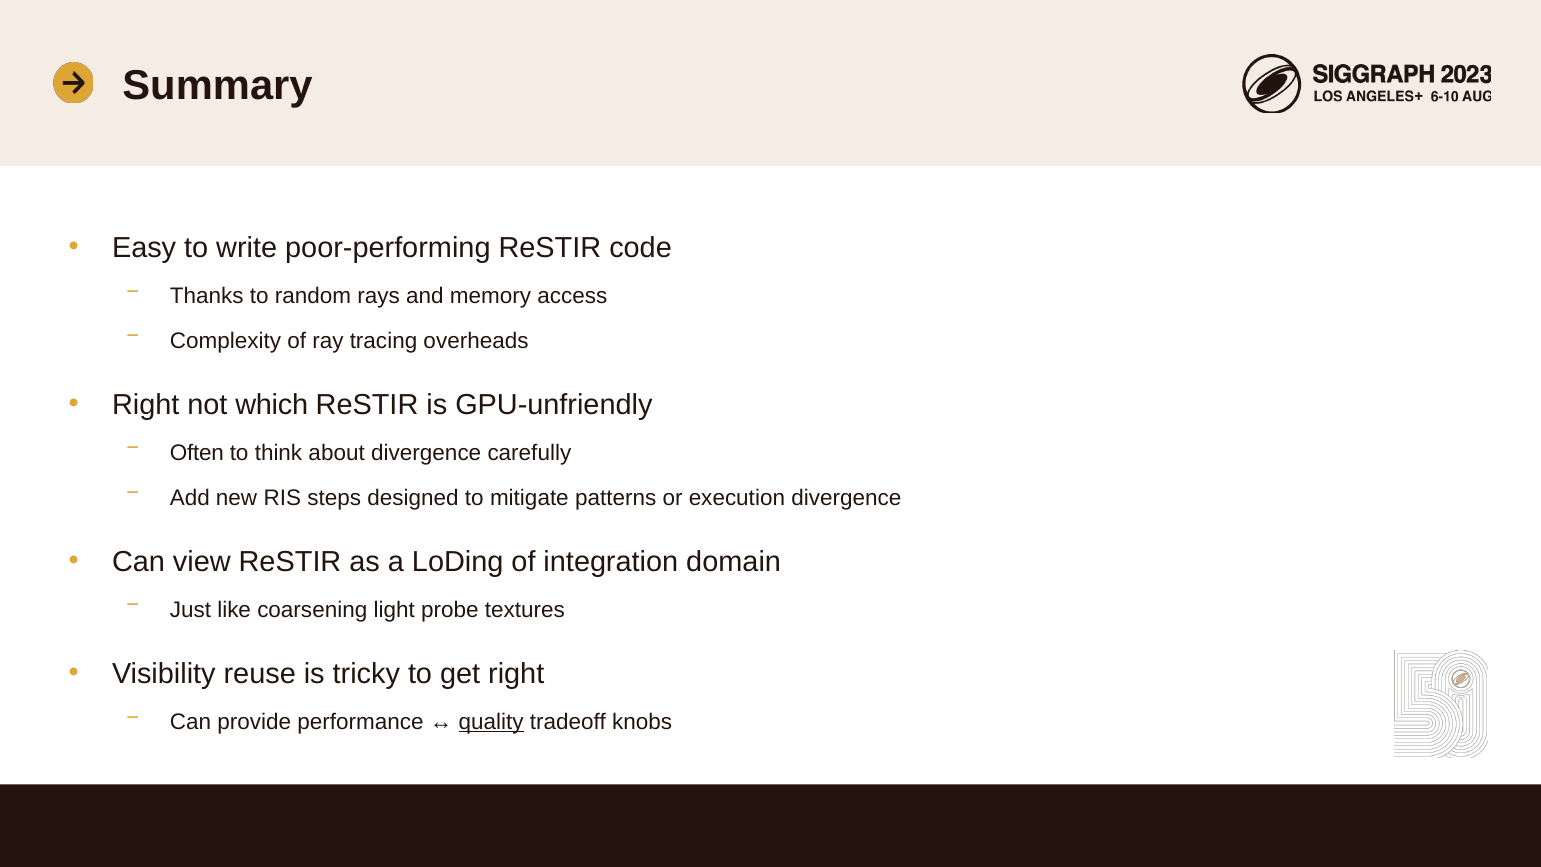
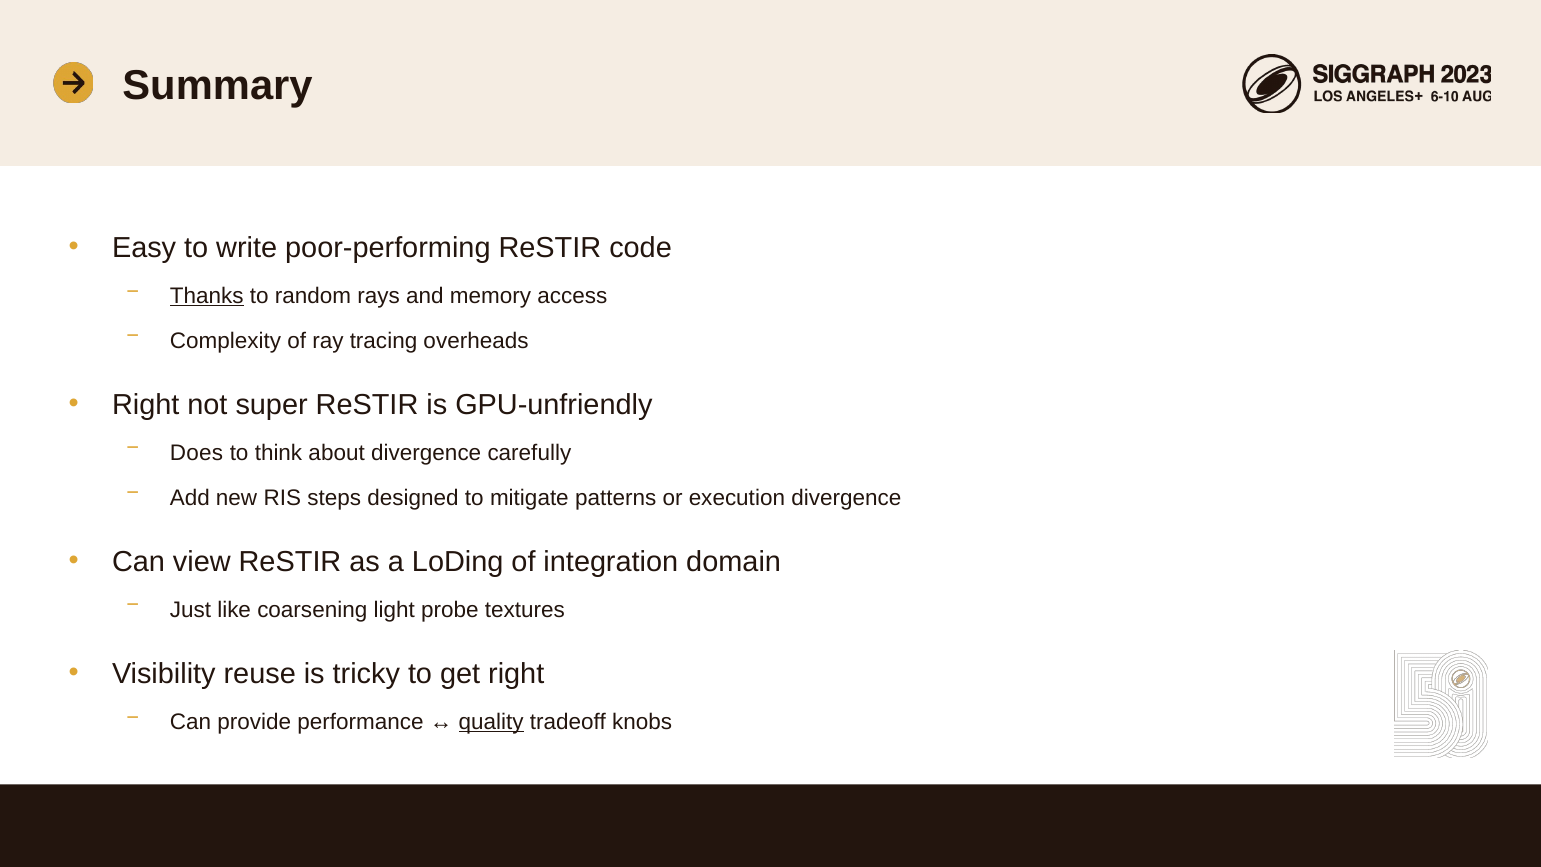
Thanks underline: none -> present (207, 296)
which: which -> super (272, 405)
Often: Often -> Does (197, 453)
